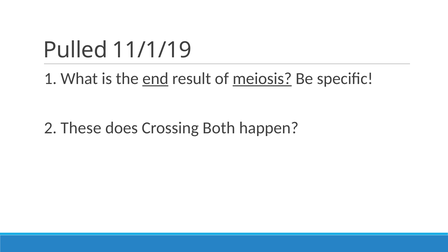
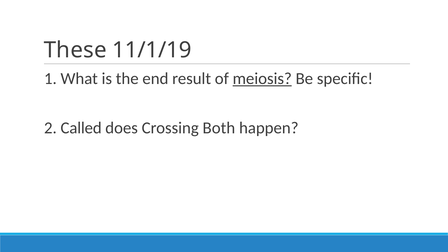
Pulled: Pulled -> These (75, 50)
end underline: present -> none (155, 78)
These: These -> Called (81, 128)
